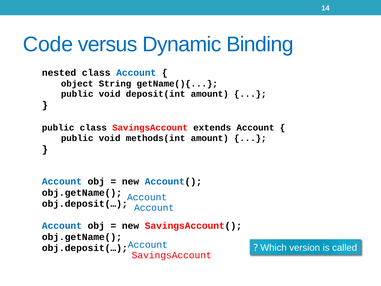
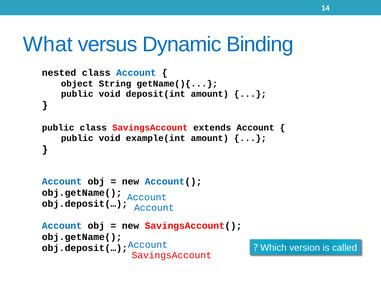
Code: Code -> What (48, 44)
methods(int: methods(int -> example(int (156, 138)
